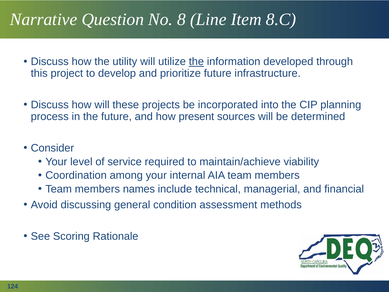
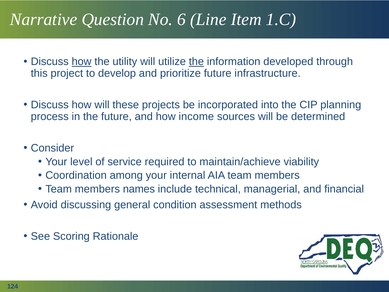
8: 8 -> 6 (181, 19)
8.C: 8.C -> 1.C (281, 19)
how underline: none -> present (82, 62)
present: present -> income (196, 116)
